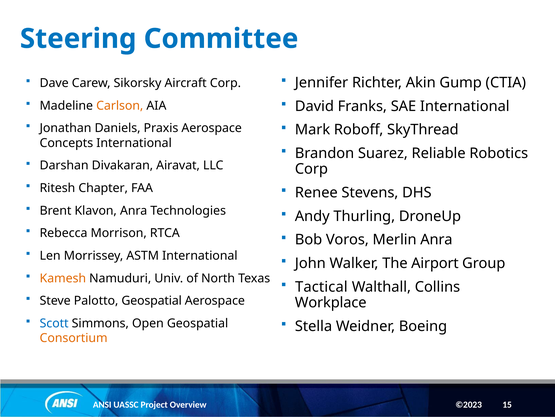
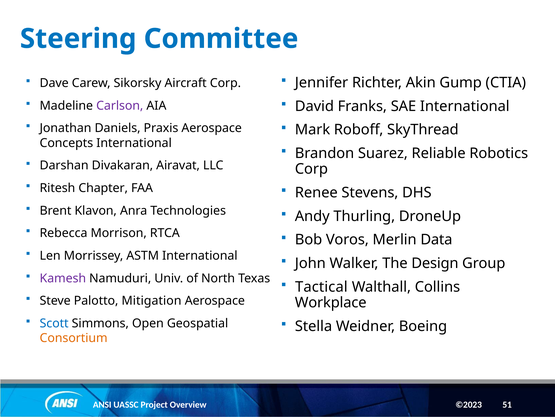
Carlson colour: orange -> purple (120, 105)
Merlin Anra: Anra -> Data (436, 239)
Airport: Airport -> Design (435, 263)
Kamesh colour: orange -> purple (63, 278)
Palotto Geospatial: Geospatial -> Mitigation (152, 300)
15: 15 -> 51 (507, 404)
